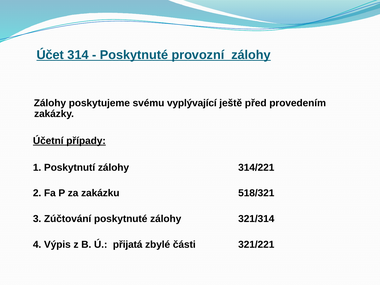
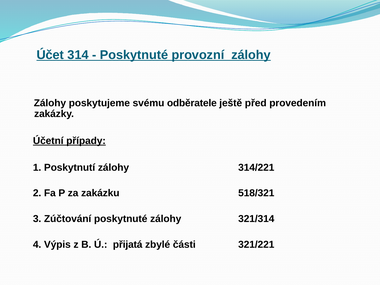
vyplývající: vyplývající -> odběratele (192, 103)
